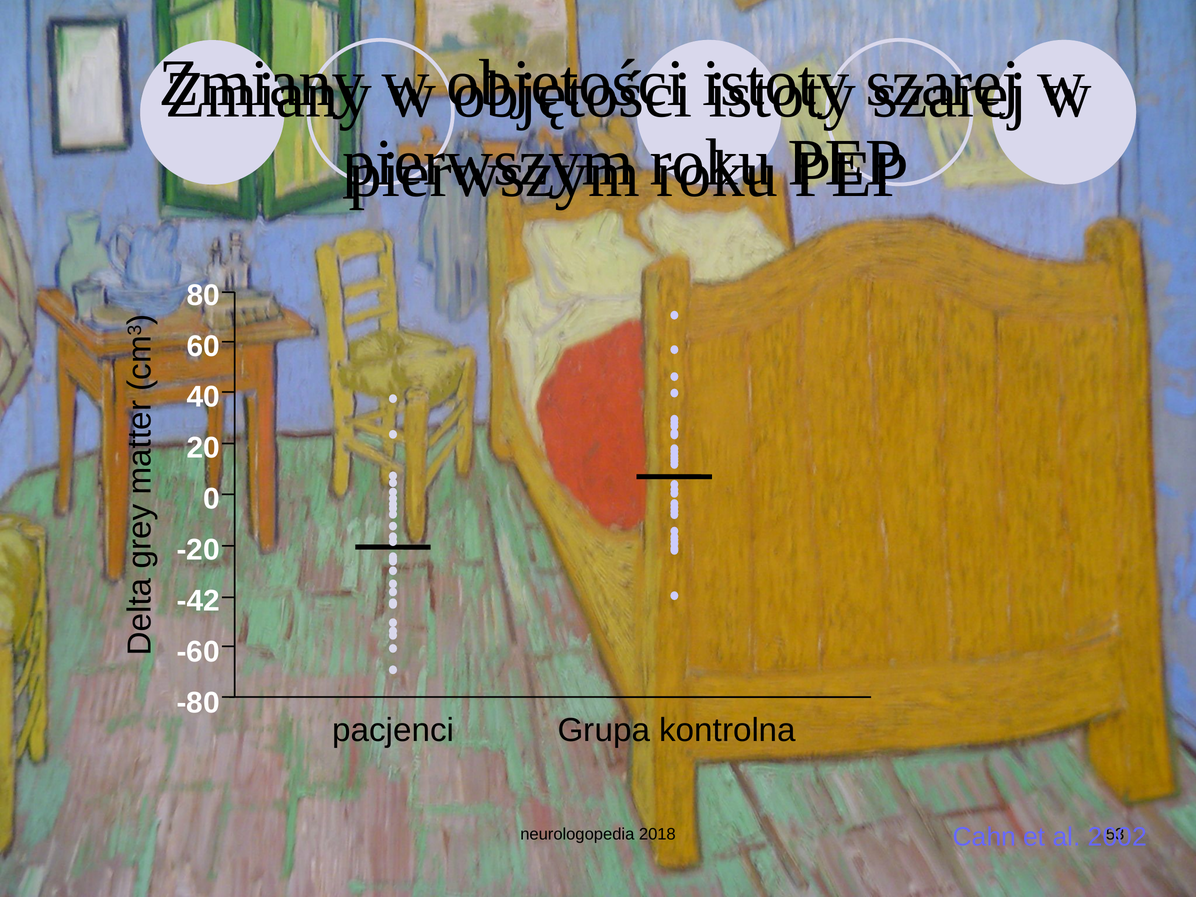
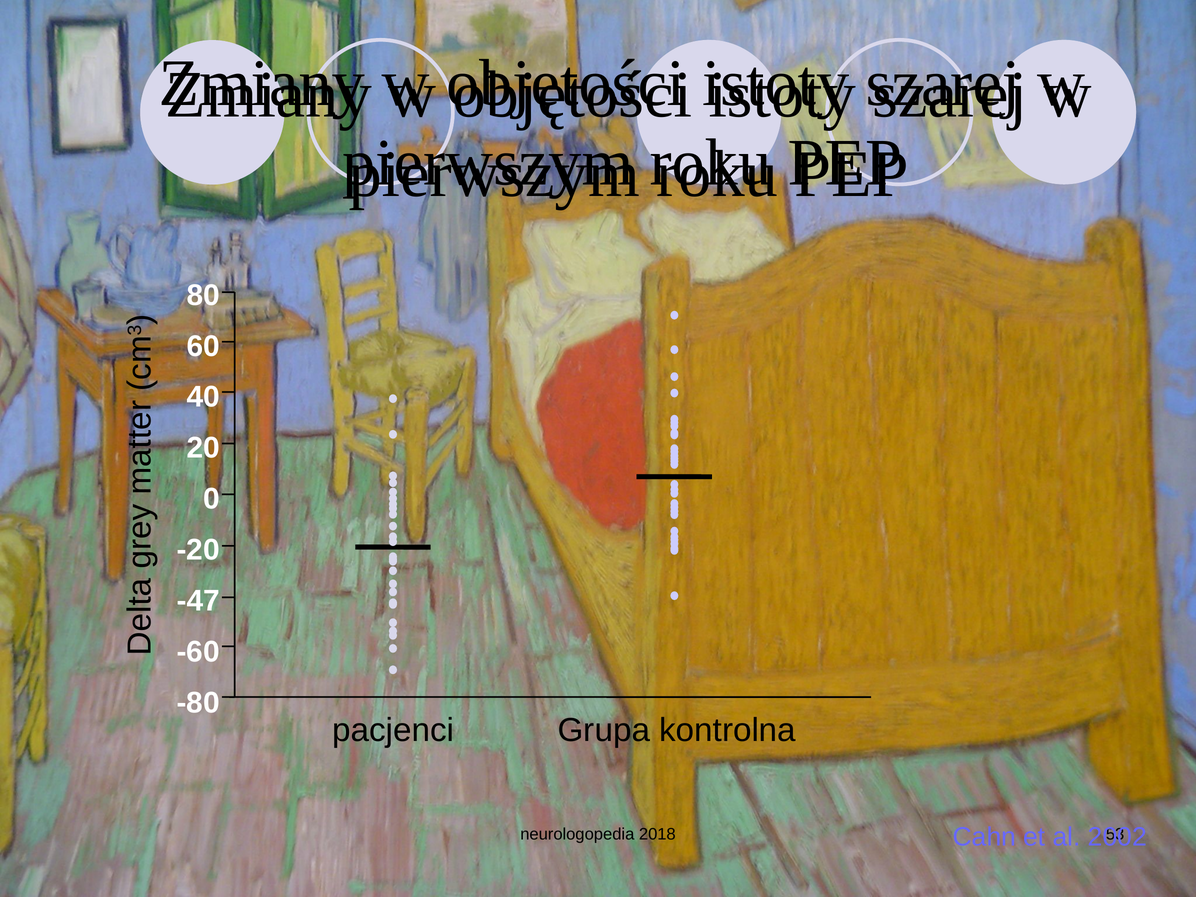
-42: -42 -> -47 (198, 601)
